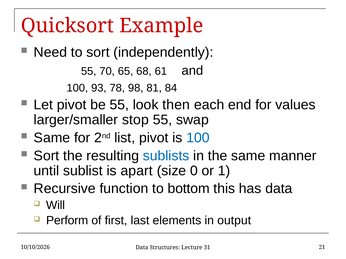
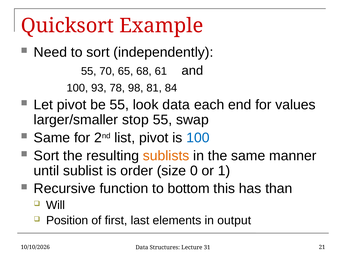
look then: then -> data (176, 105)
sublists colour: blue -> orange (166, 156)
apart: apart -> order (137, 171)
has data: data -> than (279, 189)
Perform: Perform -> Position (67, 221)
